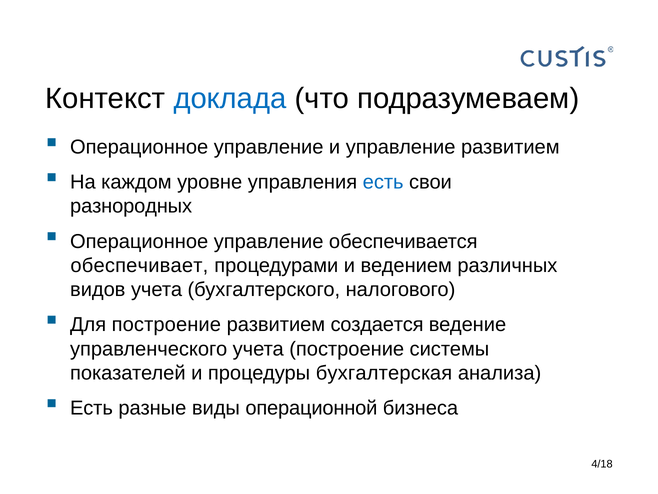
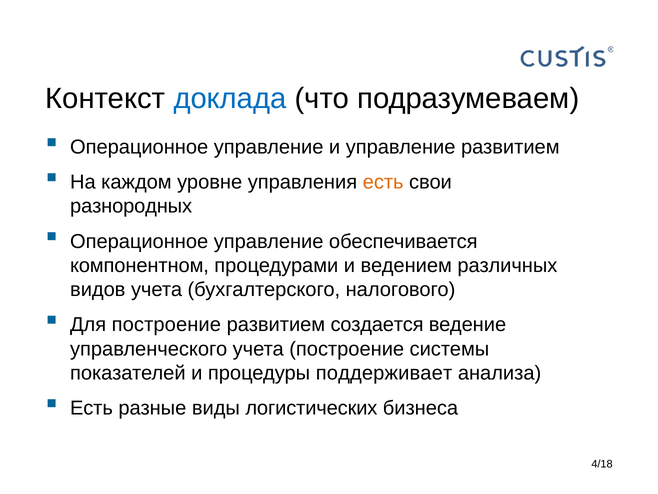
есть colour: blue -> orange (383, 182)
обеспечивает: обеспечивает -> компонентном (140, 265)
бухгалтерская: бухгалтерская -> поддерживает (384, 373)
операционной: операционной -> логистических (311, 408)
